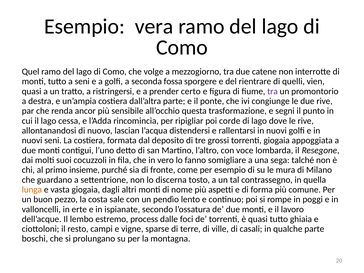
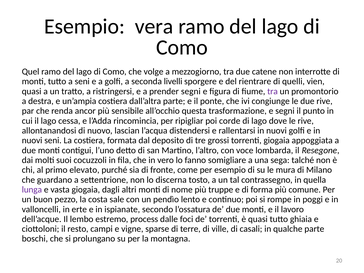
fossa: fossa -> livelli (173, 81)
prender certo: certo -> segni (191, 91)
insieme: insieme -> elevato (84, 170)
lunga colour: orange -> purple (32, 190)
aspetti: aspetti -> truppe (221, 190)
